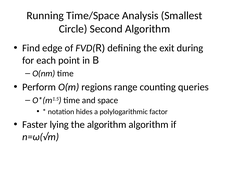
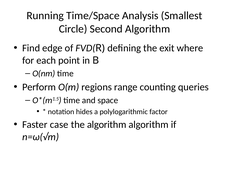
during: during -> where (190, 48)
lying: lying -> case (59, 124)
